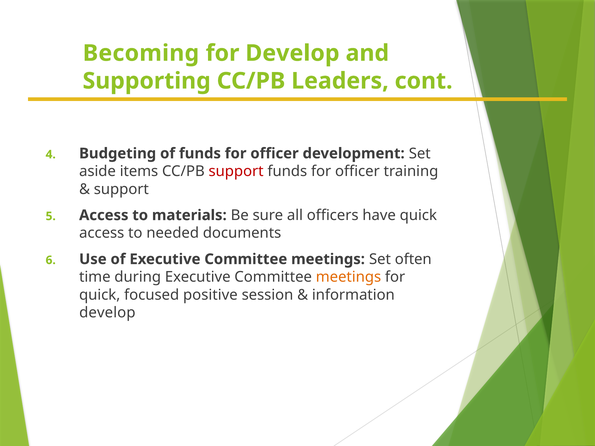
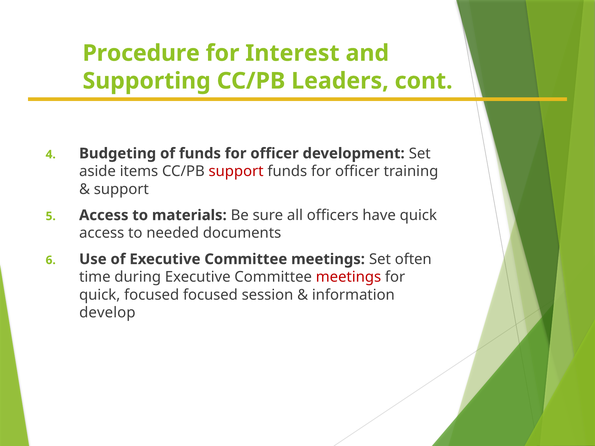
Becoming: Becoming -> Procedure (141, 53)
for Develop: Develop -> Interest (292, 53)
meetings colour: orange -> red (348, 277)
focused positive: positive -> focused (210, 295)
